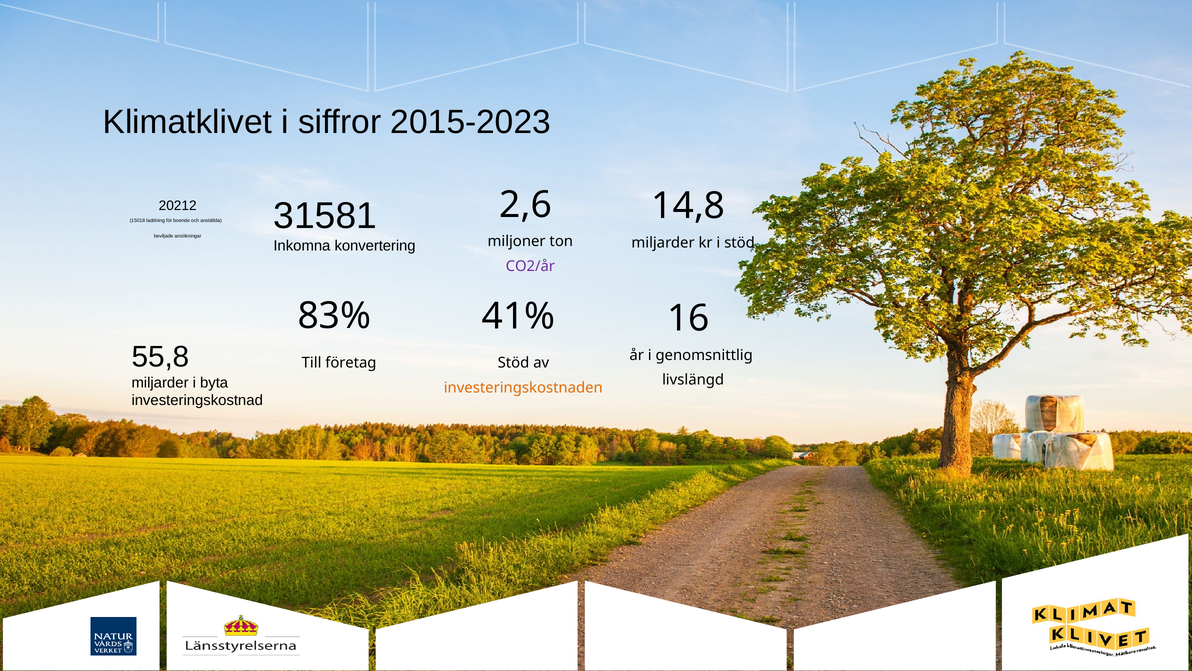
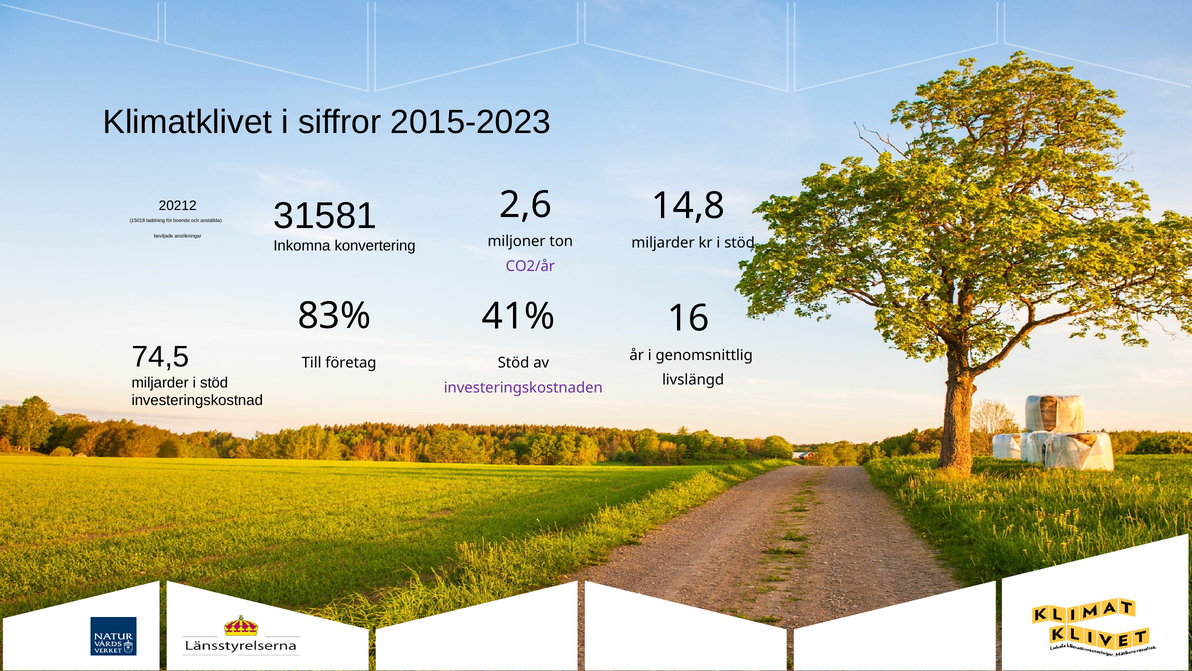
55,8: 55,8 -> 74,5 (161, 357)
miljarder i byta: byta -> stöd (214, 382)
investeringskostnaden colour: orange -> purple (523, 388)
